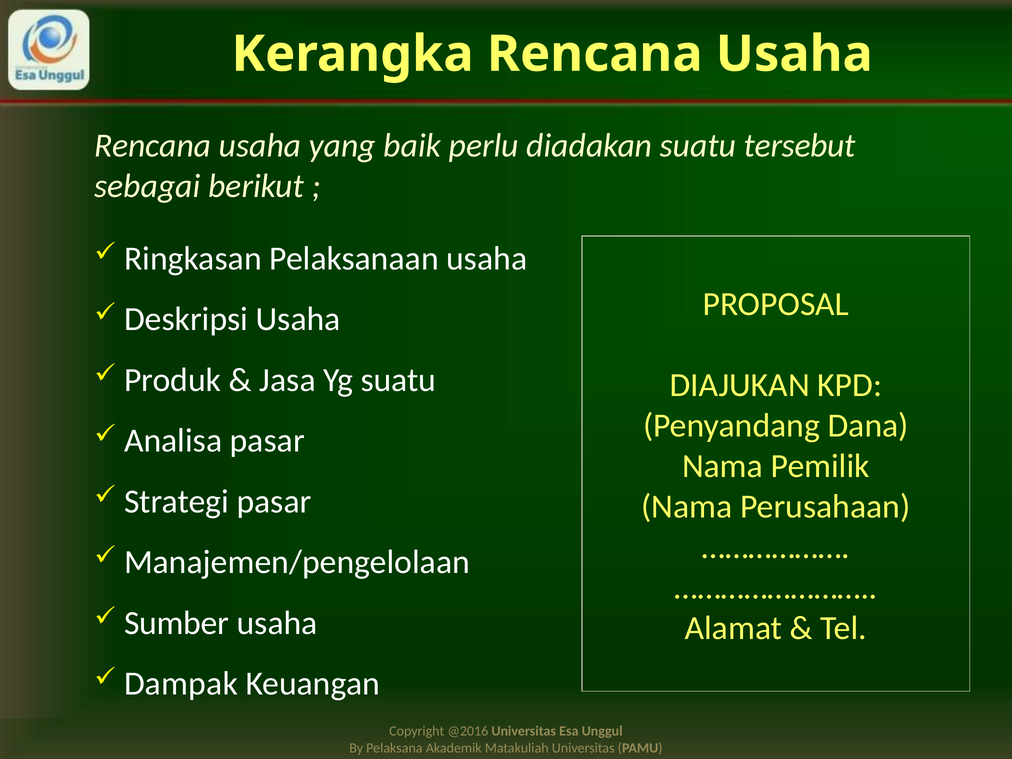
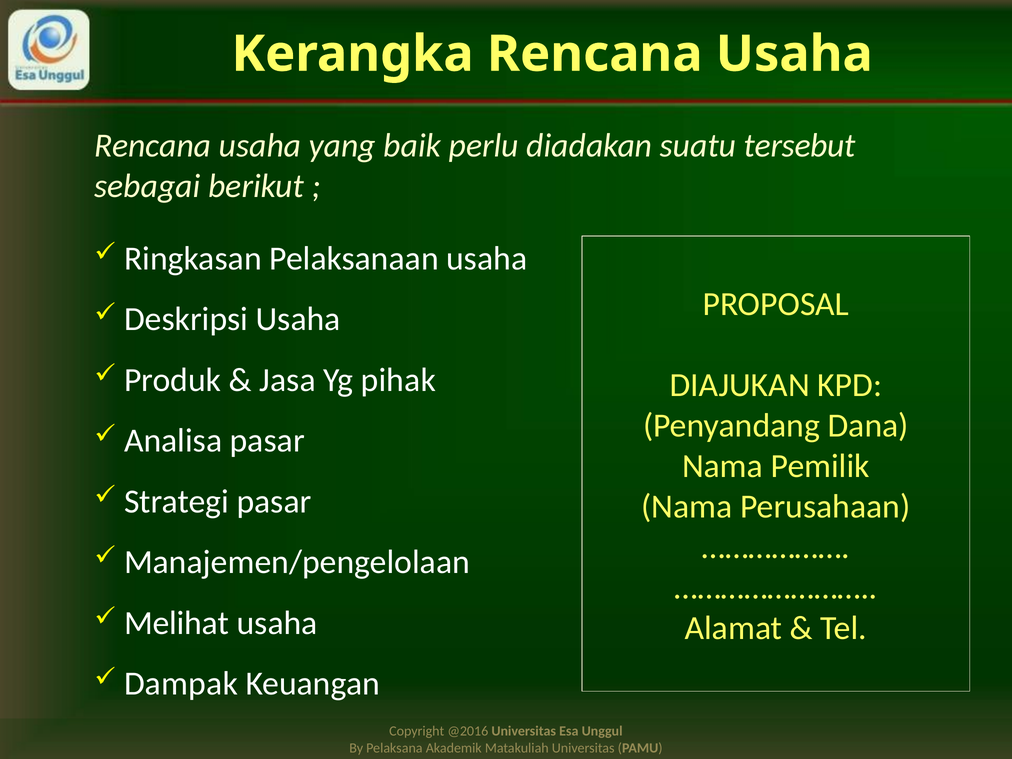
Yg suatu: suatu -> pihak (398, 380)
Sumber: Sumber -> Melihat (177, 623)
